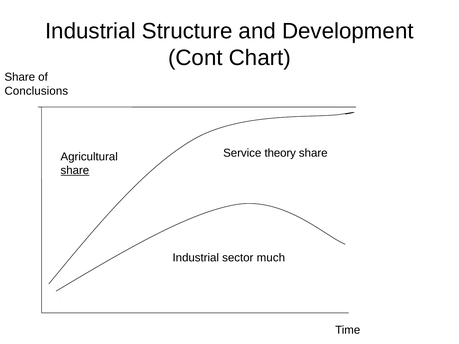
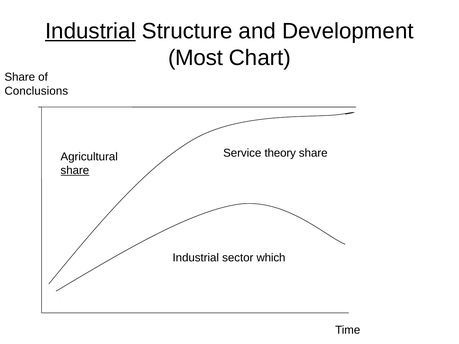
Industrial underline: none -> present (90, 31)
Cont: Cont -> Most (195, 58)
much: much -> which (271, 258)
